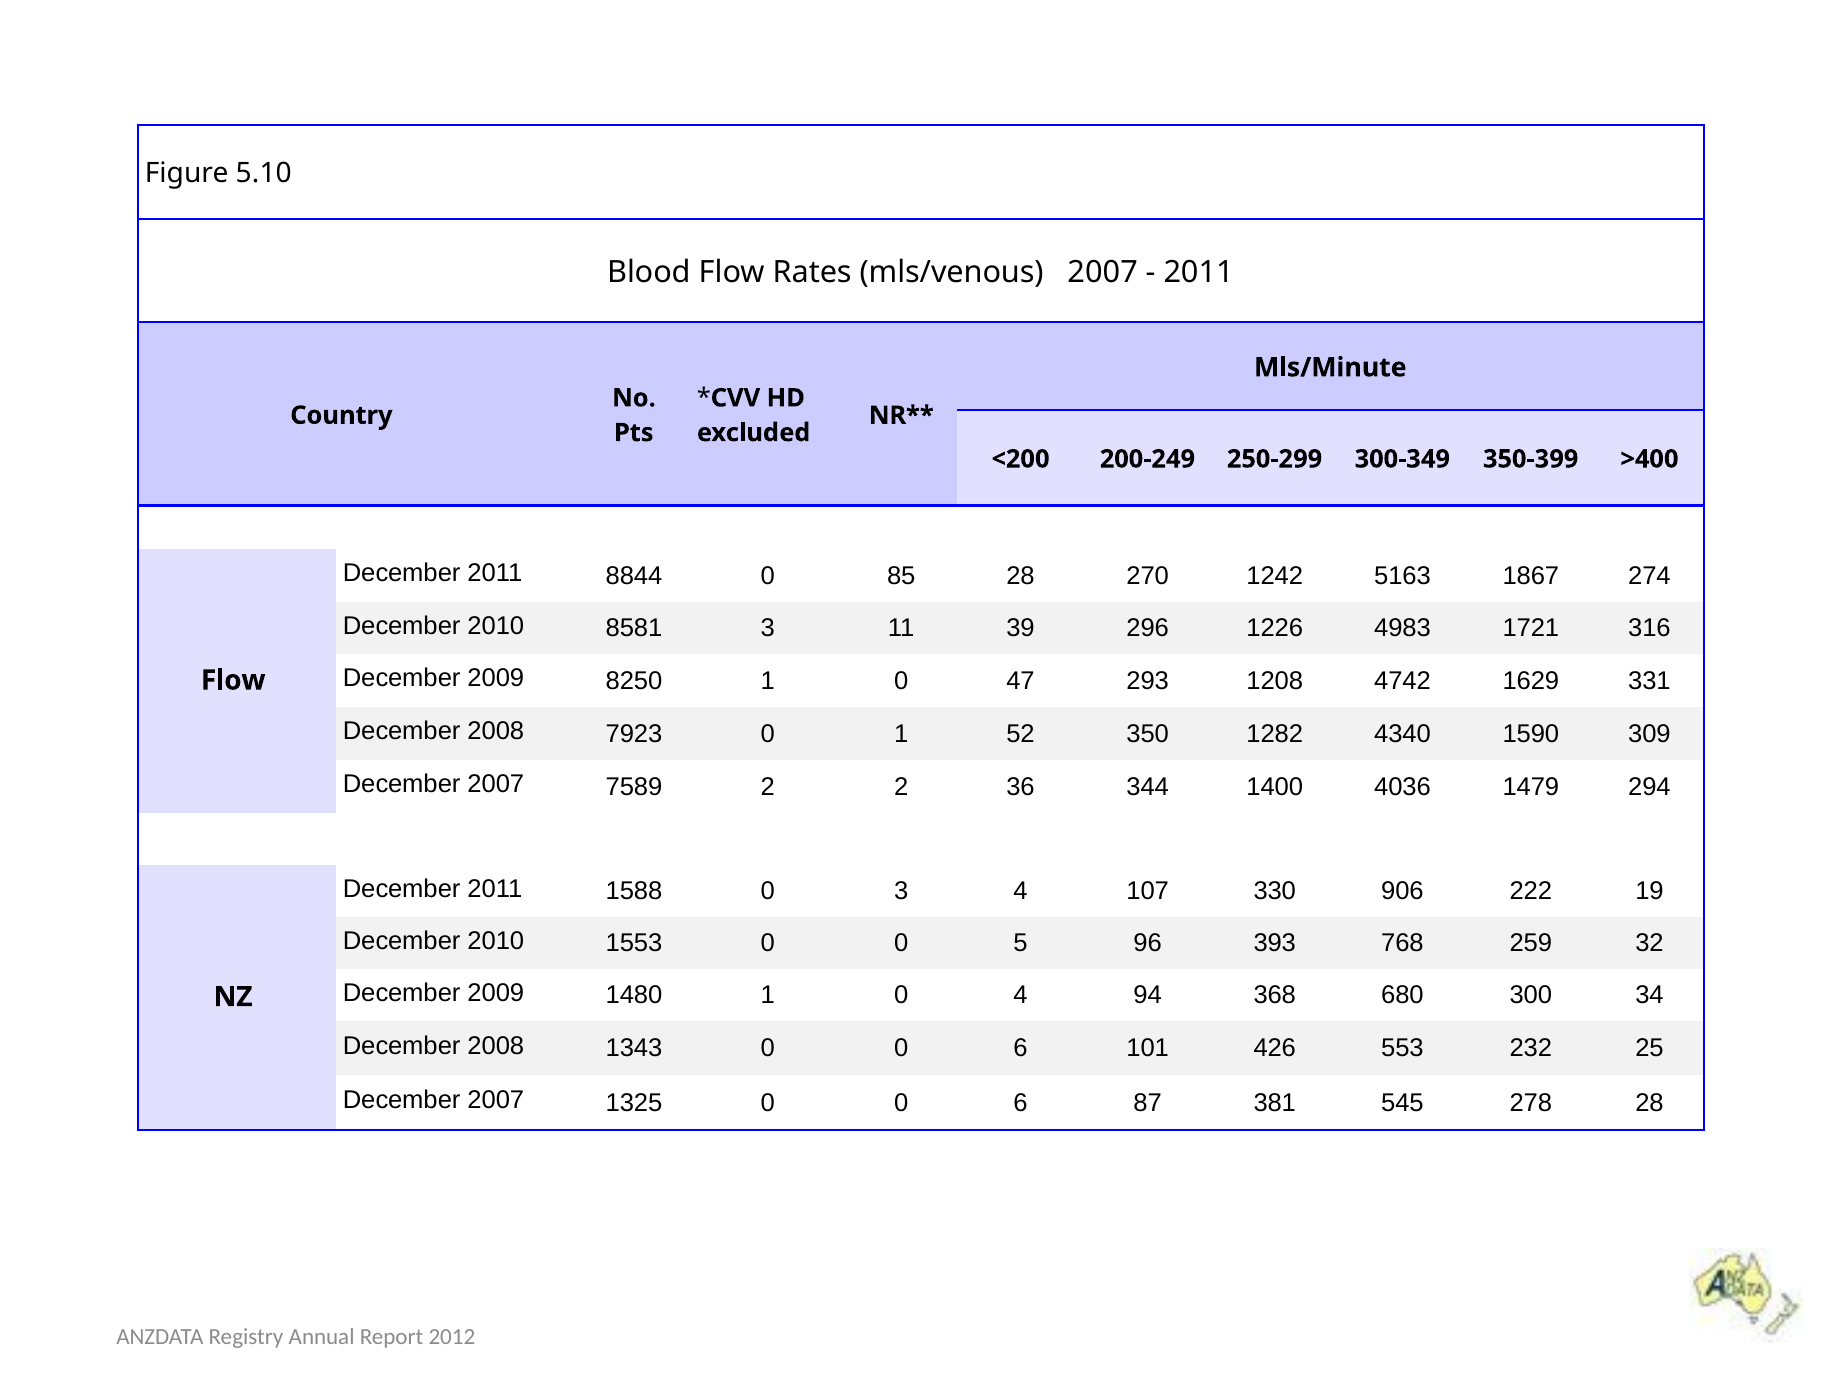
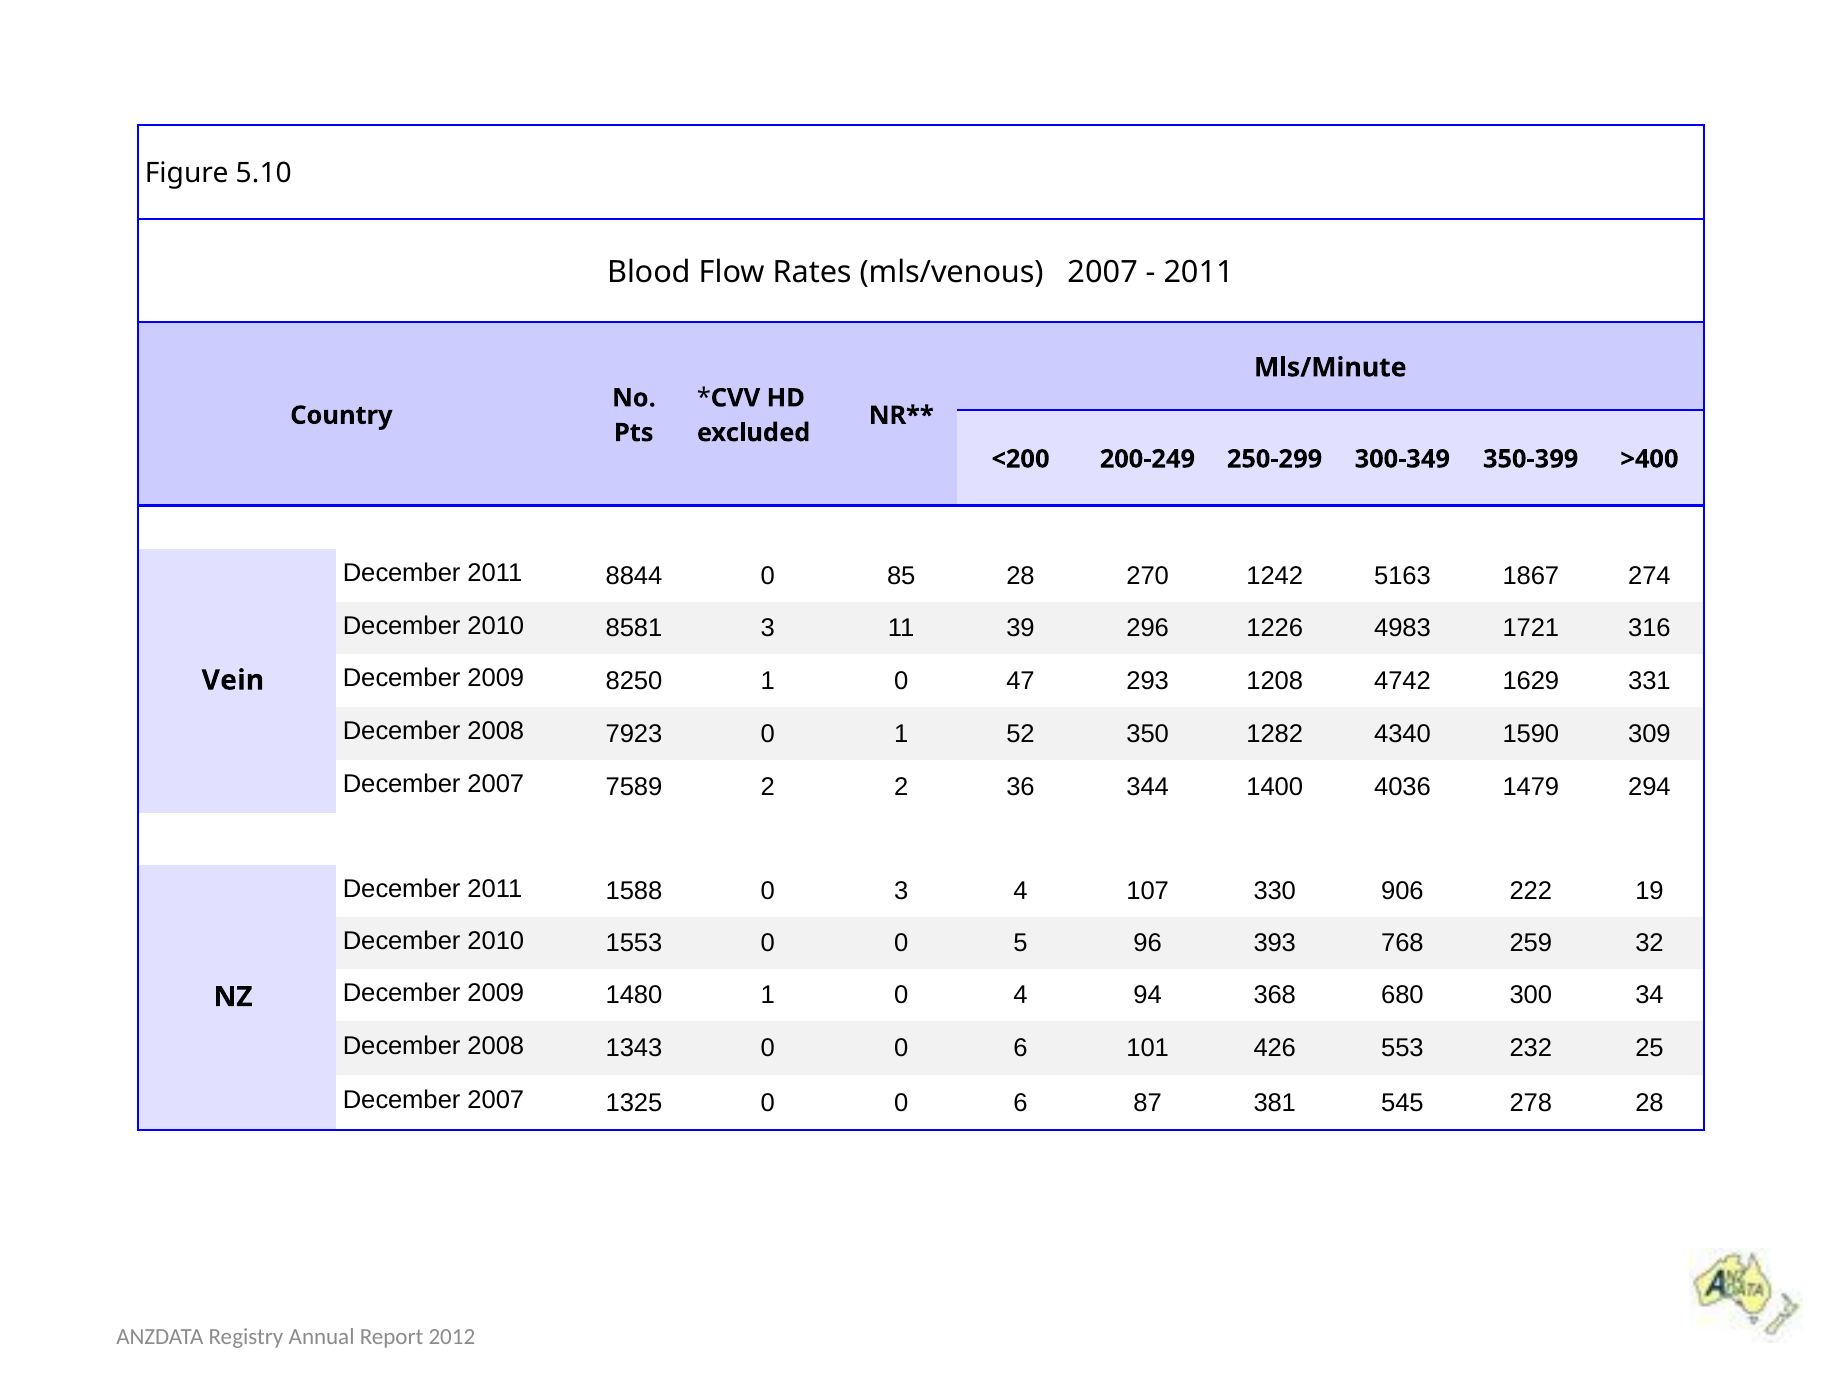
Flow: Flow -> Vein (233, 681)
